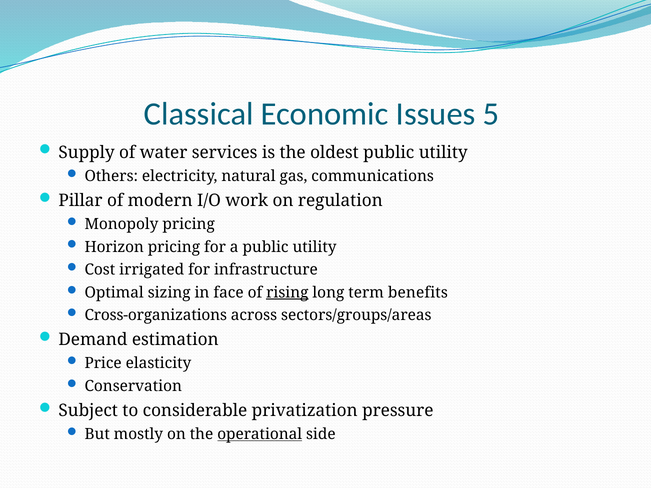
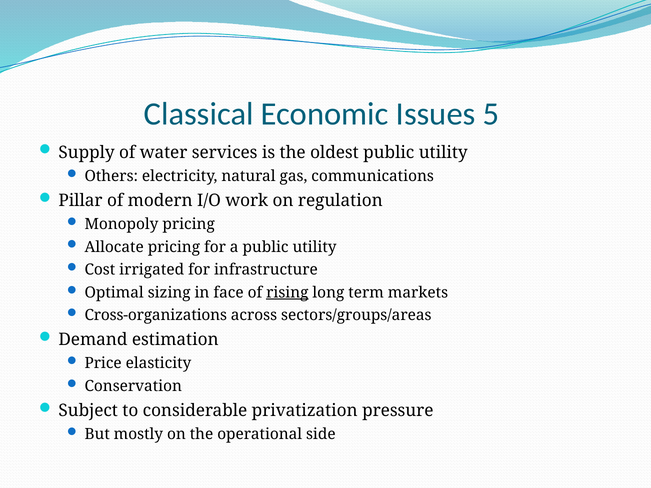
Horizon: Horizon -> Allocate (114, 247)
benefits: benefits -> markets (418, 293)
operational underline: present -> none (260, 434)
